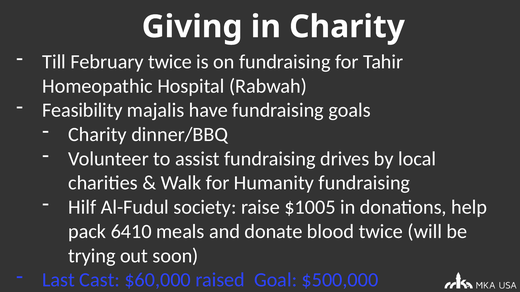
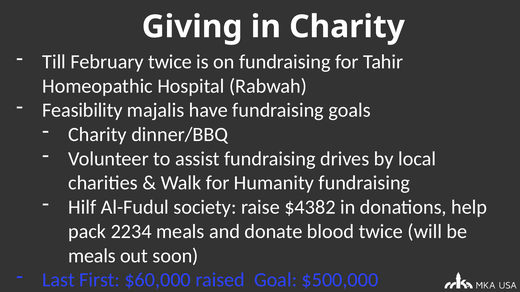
$1005: $1005 -> $4382 (310, 208)
6410: 6410 -> 2234 (131, 232)
trying: trying -> meals (92, 256)
Cast: Cast -> First (100, 280)
